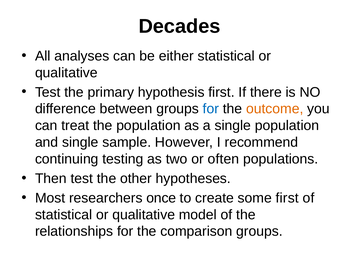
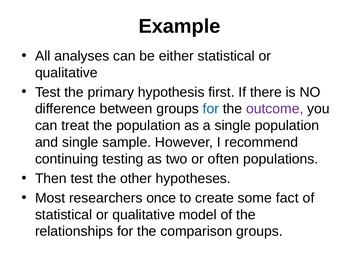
Decades: Decades -> Example (179, 26)
outcome colour: orange -> purple (275, 109)
some first: first -> fact (287, 198)
